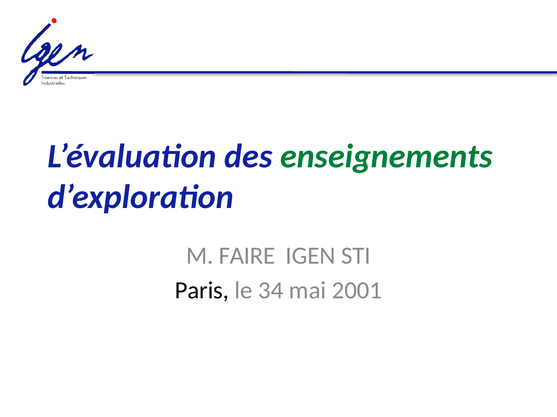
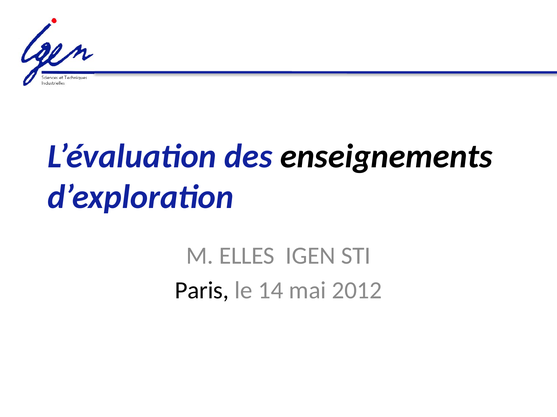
enseignements colour: green -> black (386, 156)
FAIRE: FAIRE -> ELLES (247, 256)
34: 34 -> 14 (271, 291)
2001: 2001 -> 2012 (357, 291)
